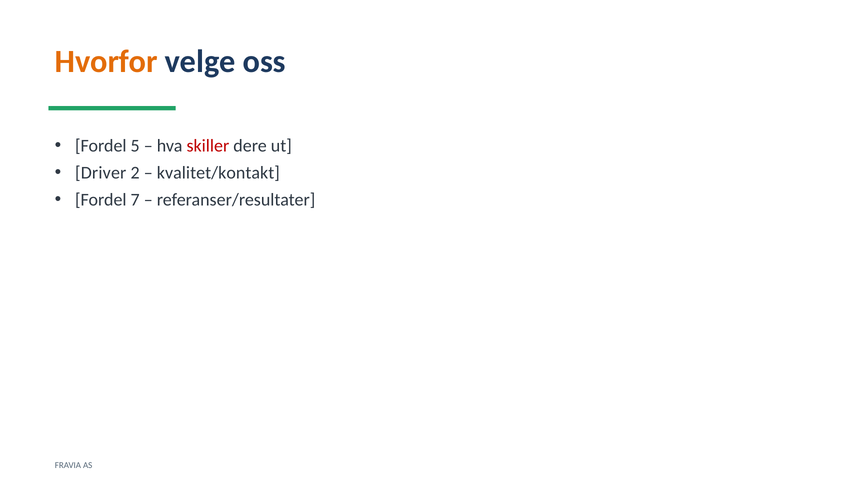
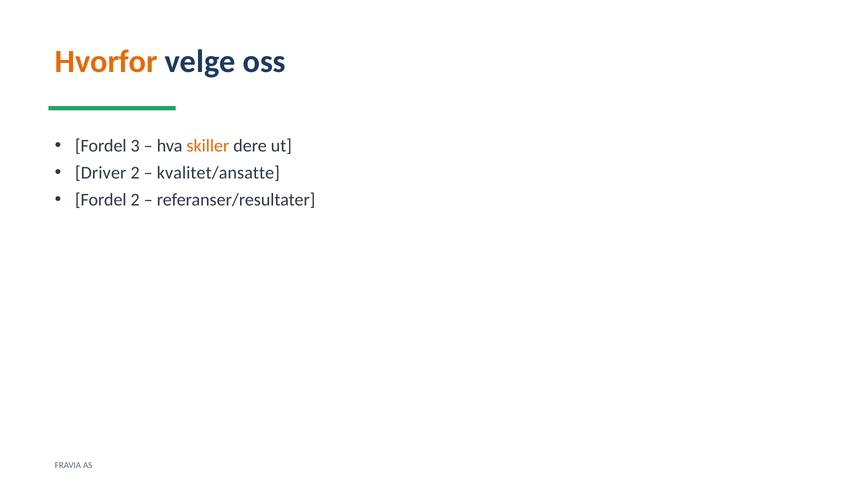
5: 5 -> 3 (135, 146)
skiller colour: red -> orange (208, 146)
kvalitet/kontakt: kvalitet/kontakt -> kvalitet/ansatte (218, 173)
Fordel 7: 7 -> 2 (135, 200)
